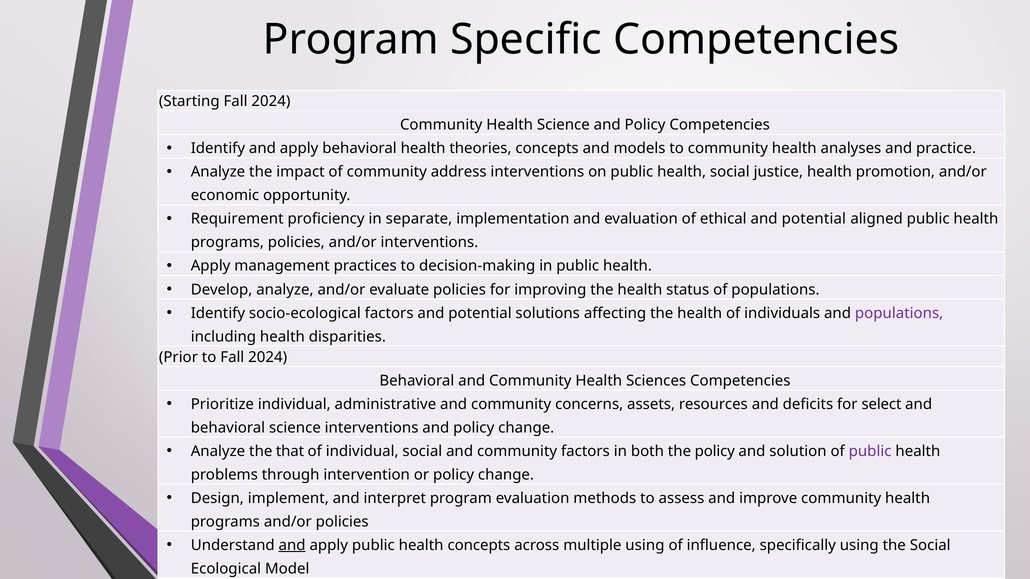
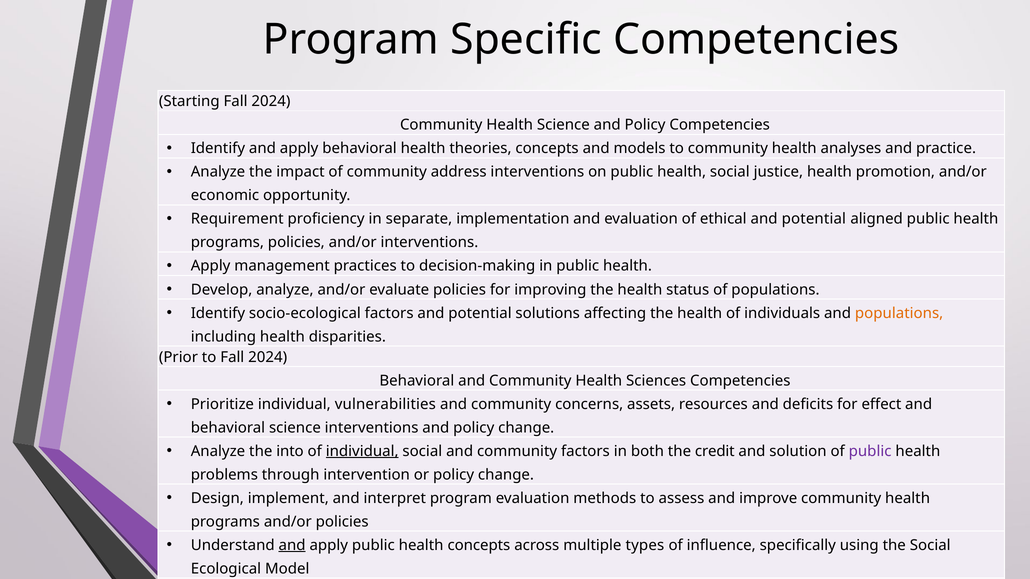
populations colour: purple -> orange (899, 313)
administrative: administrative -> vulnerabilities (385, 404)
select: select -> effect (881, 404)
that: that -> into (290, 451)
individual underline: none -> present (362, 451)
the policy: policy -> credit (715, 451)
multiple using: using -> types (645, 546)
